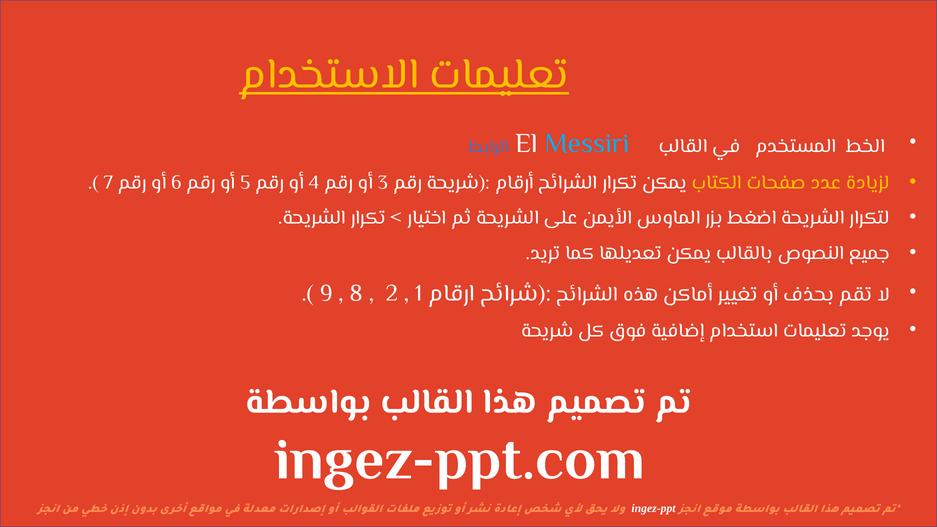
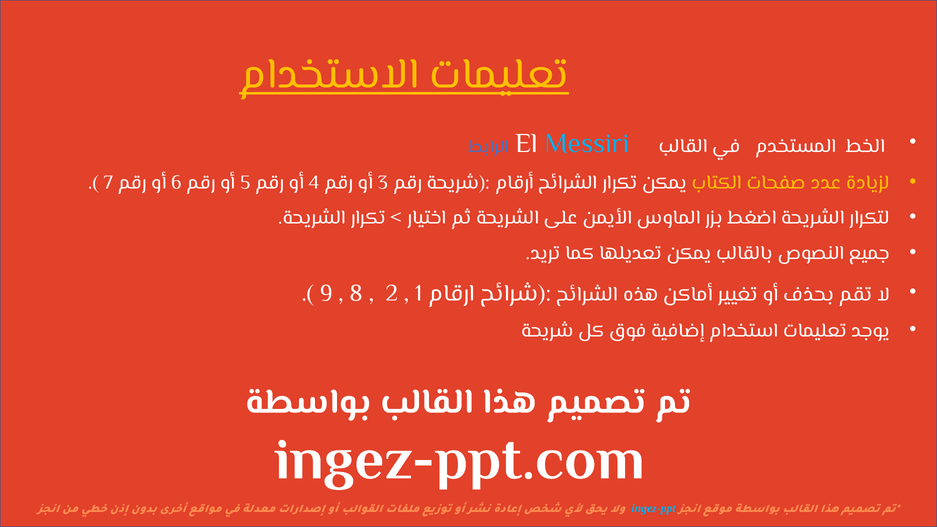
ingez-ppt colour: white -> light blue (654, 508)
